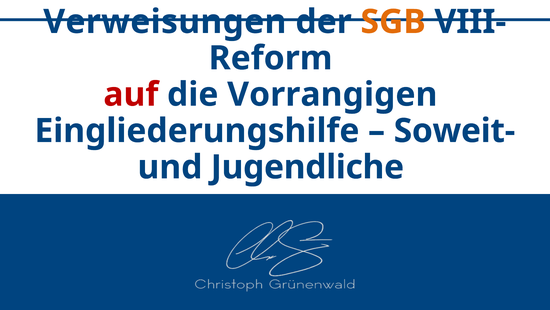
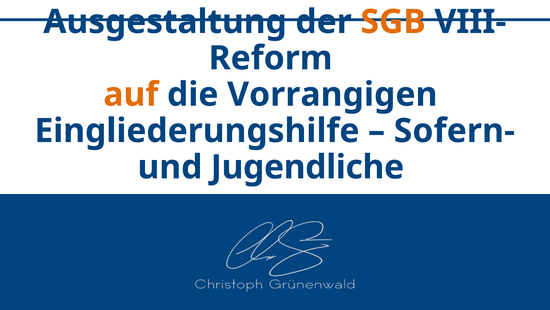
Verweisungen: Verweisungen -> Ausgestaltung (165, 22)
auf colour: red -> orange (131, 94)
Soweit-: Soweit- -> Sofern- (454, 131)
